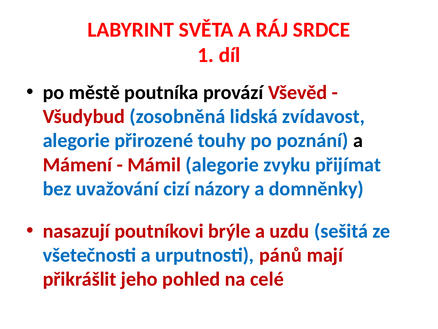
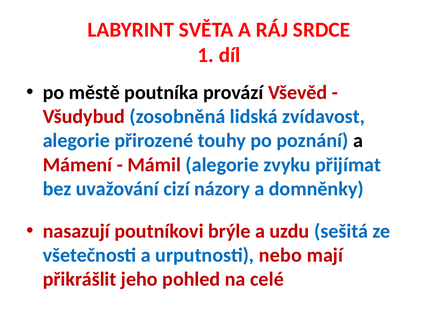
pánů: pánů -> nebo (280, 255)
